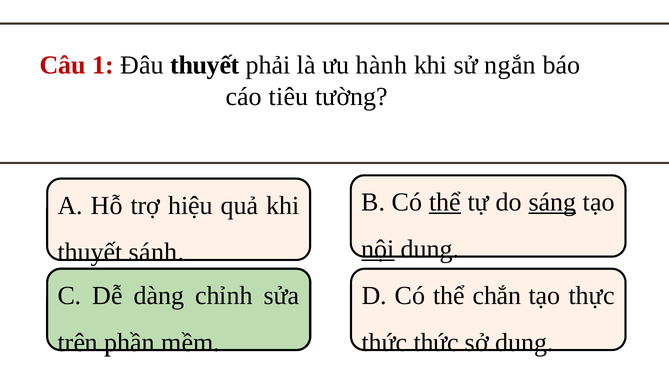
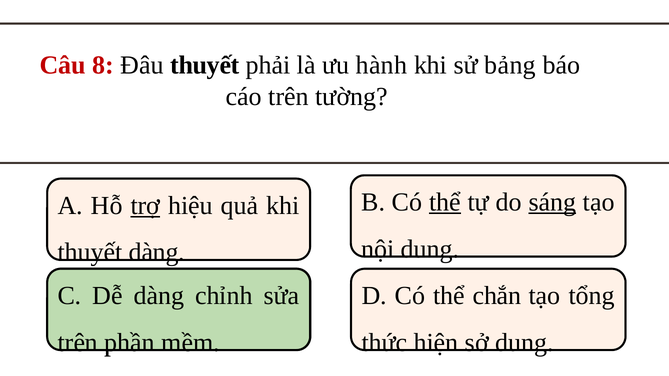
1: 1 -> 8 (103, 65)
ngắn: ngắn -> bảng (510, 65)
cáo tiêu: tiêu -> trên (289, 97)
trợ underline: none -> present (145, 206)
nội underline: present -> none (378, 249)
thuyết sánh: sánh -> dàng (157, 253)
thực: thực -> tổng (592, 296)
thức thức: thức -> hiện (436, 343)
